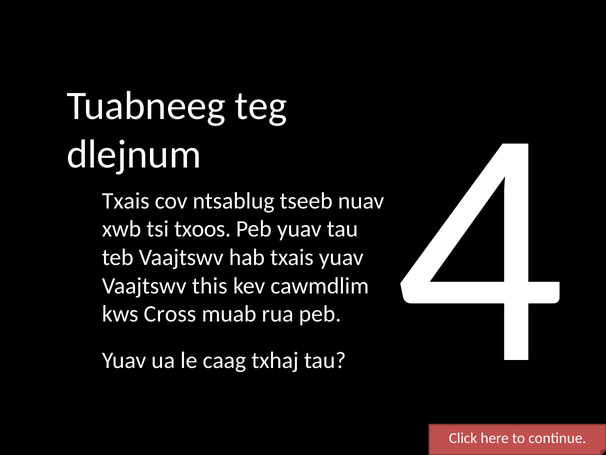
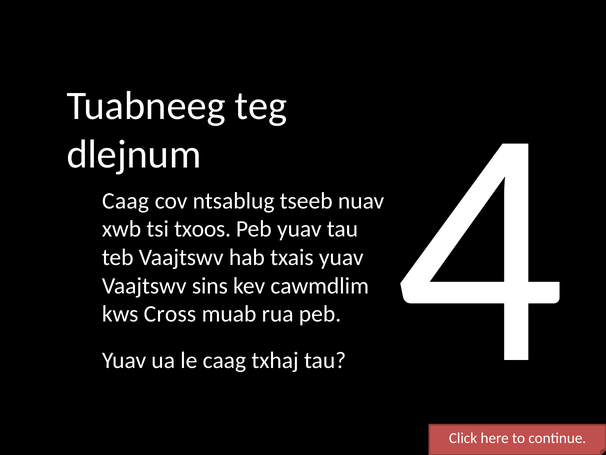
Txais: Txais -> Caag (126, 201)
this: this -> sins (210, 285)
